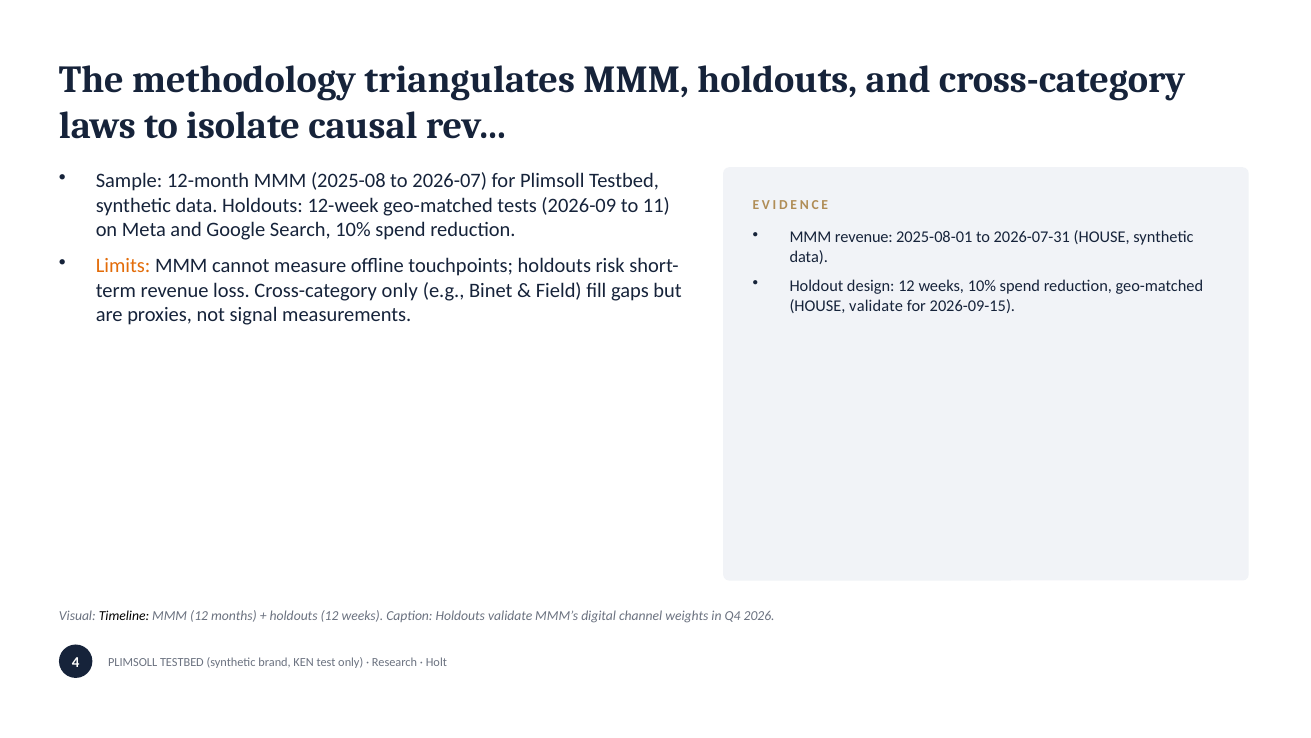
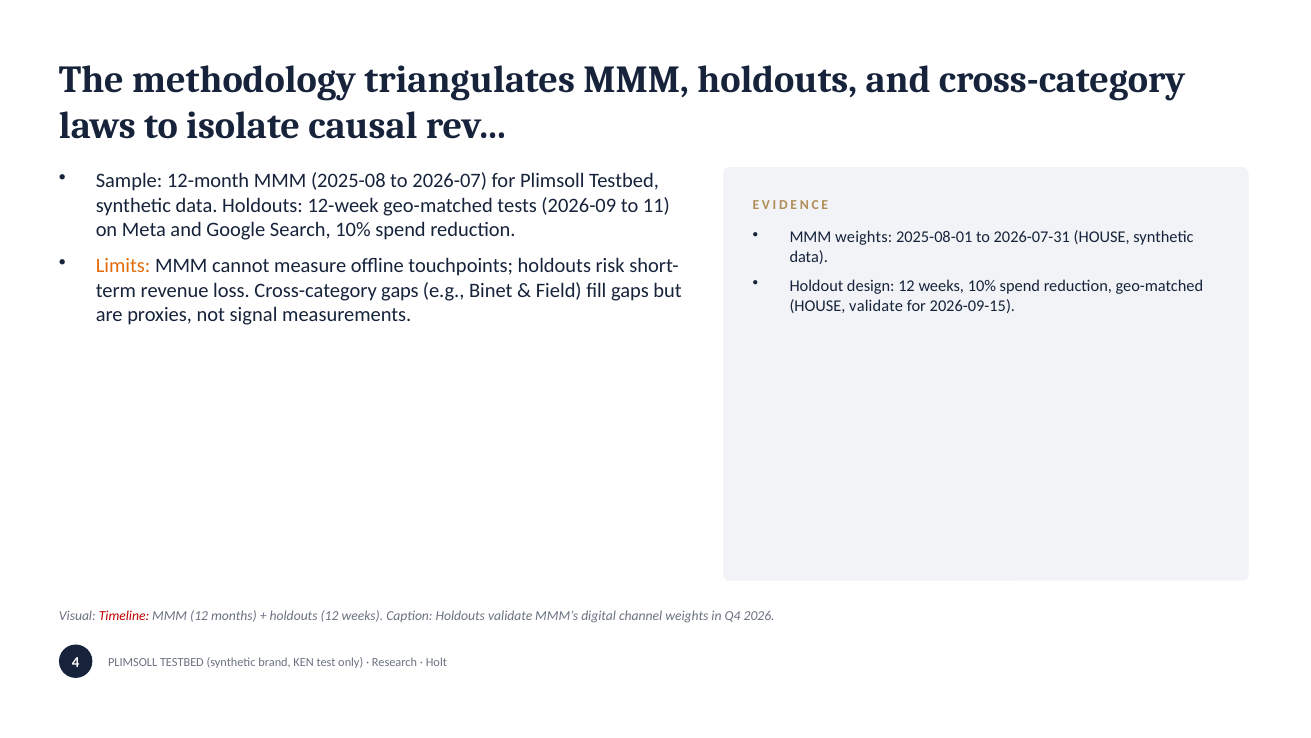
MMM revenue: revenue -> weights (864, 237)
Cross-category only: only -> gaps (400, 290)
Timeline colour: black -> red (124, 615)
